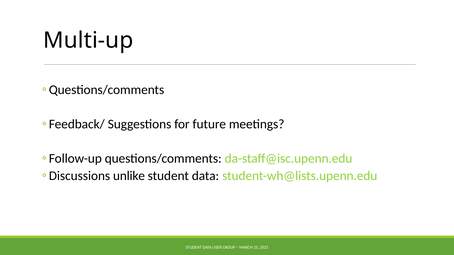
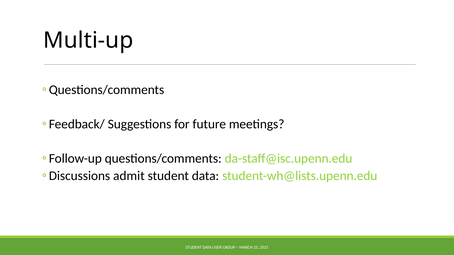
unlike: unlike -> admit (129, 176)
